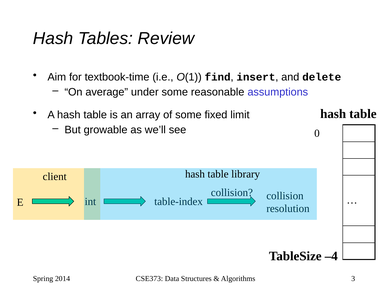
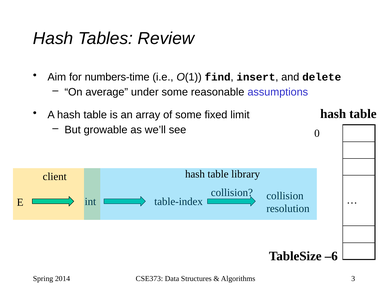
textbook-time: textbook-time -> numbers-time (117, 77)
–4: –4 -> –6 (331, 256)
